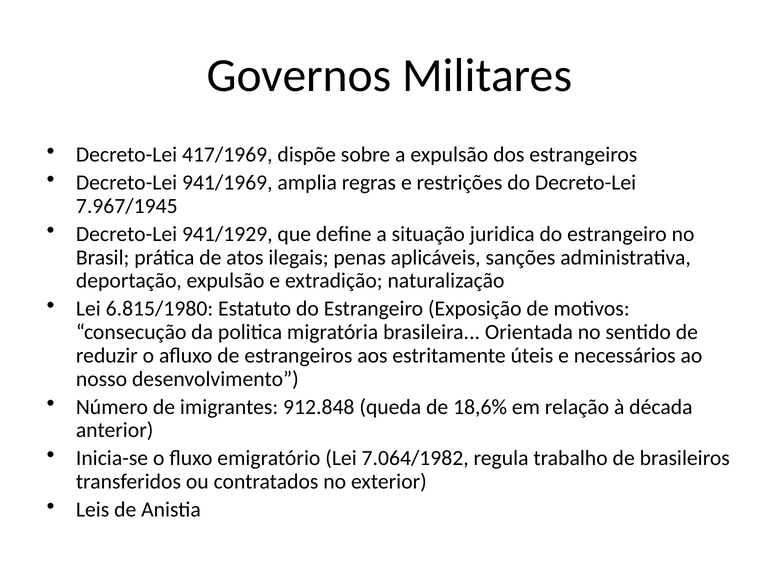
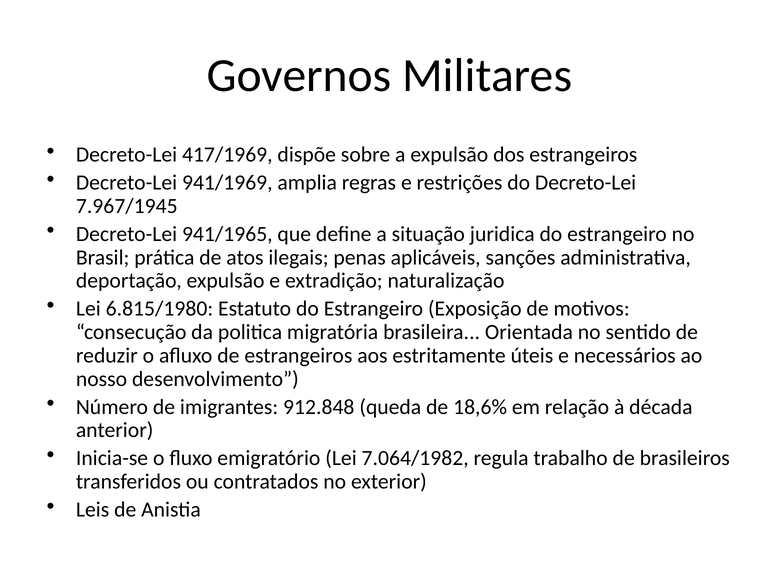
941/1929: 941/1929 -> 941/1965 (227, 234)
